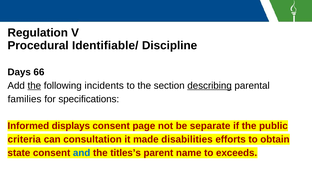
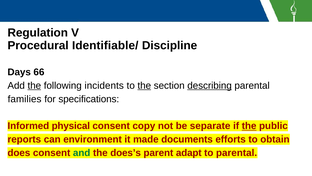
the underline: none -> present (144, 85)
displays: displays -> physical (71, 126)
page: page -> copy (144, 126)
the underline: none -> present (249, 126)
criteria: criteria -> reports (24, 139)
consultation: consultation -> environment (93, 139)
disabilities: disabilities -> documents (187, 139)
state: state -> does (19, 153)
and colour: blue -> green (82, 153)
titles’s: titles’s -> does’s (126, 153)
name: name -> adapt (189, 153)
to exceeds: exceeds -> parental (237, 153)
